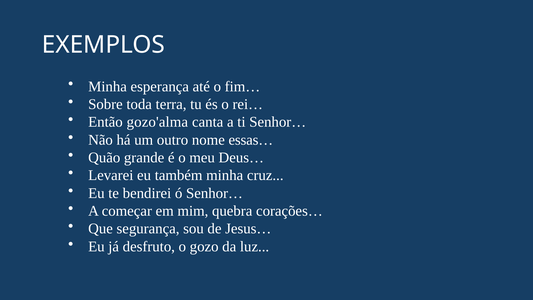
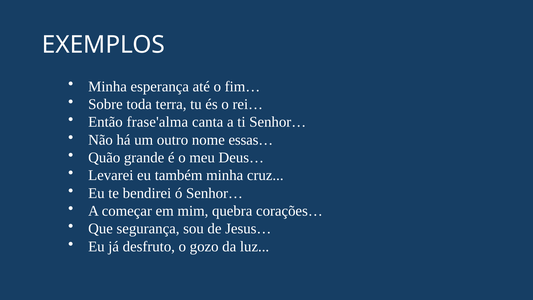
gozo'alma: gozo'alma -> frase'alma (157, 122)
